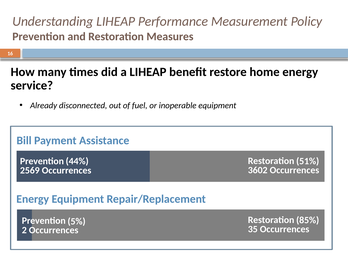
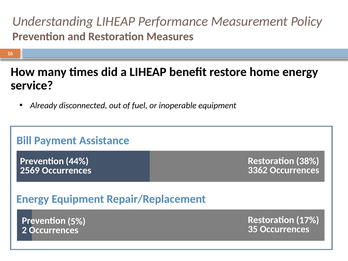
51%: 51% -> 38% (308, 161)
3602: 3602 -> 3362 (258, 170)
85%: 85% -> 17% (308, 220)
